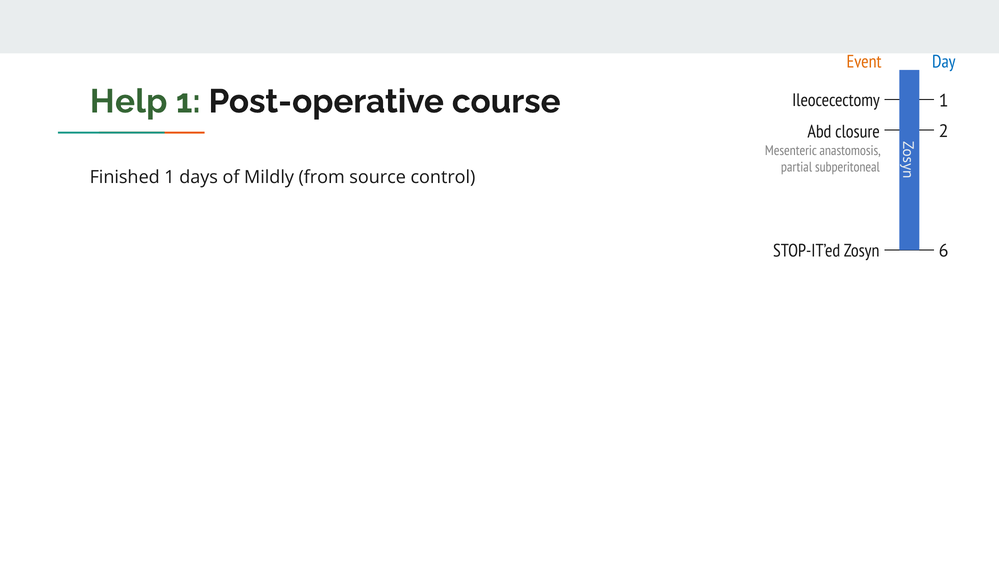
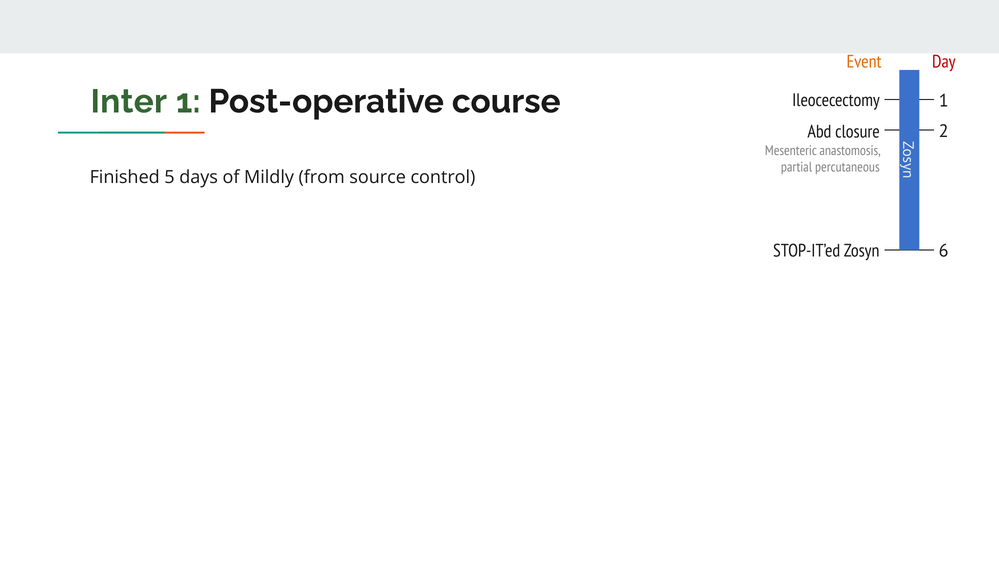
Day colour: blue -> red (944, 62)
Help: Help -> Inter (129, 101)
subperitoneal: subperitoneal -> percutaneous (847, 167)
Finished 1: 1 -> 5 (169, 177)
